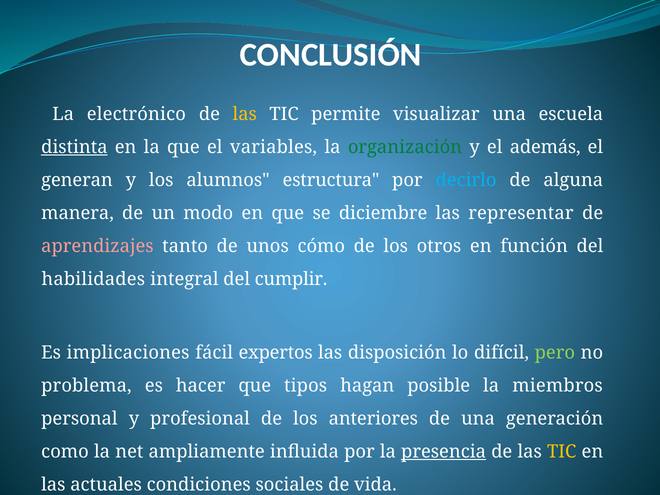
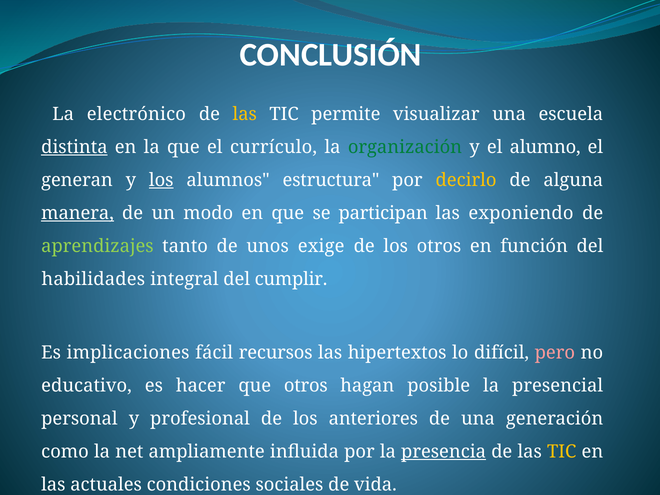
variables: variables -> currículo (274, 147)
además: además -> alumno (545, 147)
los underline: none -> present (161, 180)
decirlo colour: light blue -> yellow (466, 180)
manera underline: none -> present (78, 213)
diciembre: diciembre -> participan (383, 213)
representar: representar -> exponiendo (521, 213)
aprendizajes colour: pink -> light green (97, 246)
cómo: cómo -> exige (321, 246)
expertos: expertos -> recursos (276, 353)
disposición: disposición -> hipertextos (397, 353)
pero colour: light green -> pink (555, 353)
problema: problema -> educativo (87, 386)
que tipos: tipos -> otros (306, 386)
miembros: miembros -> presencial (558, 386)
